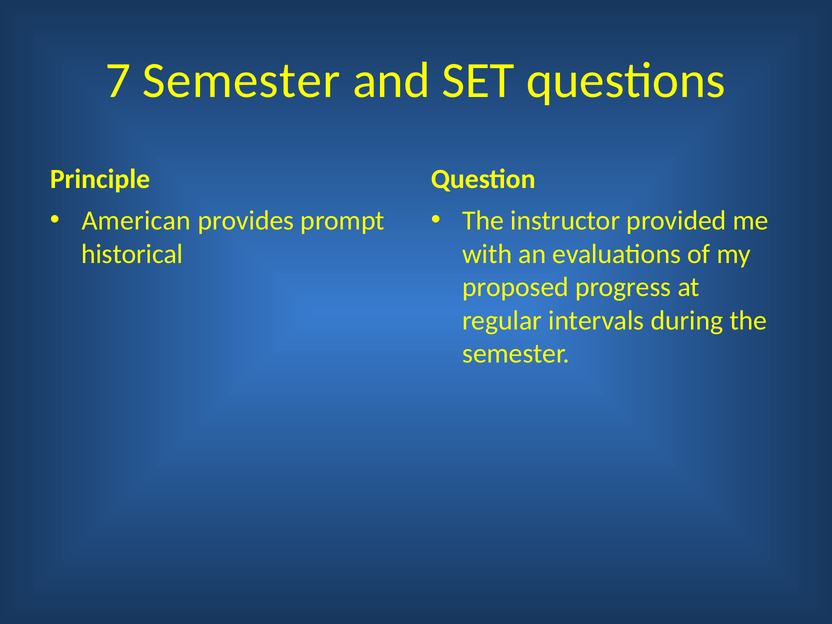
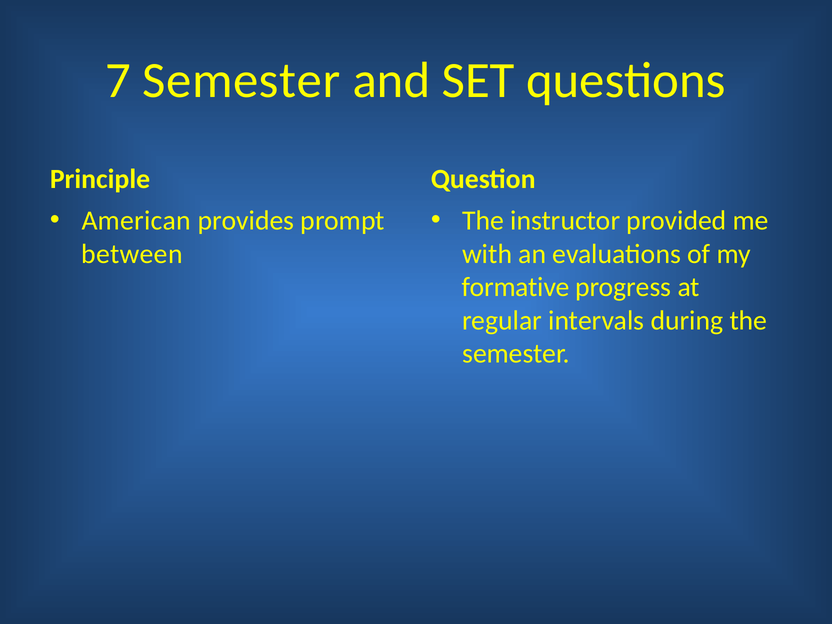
historical: historical -> between (132, 254)
proposed: proposed -> formative (516, 287)
